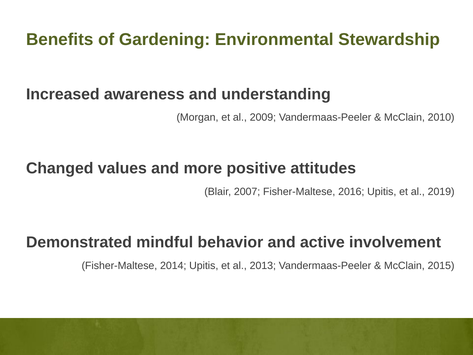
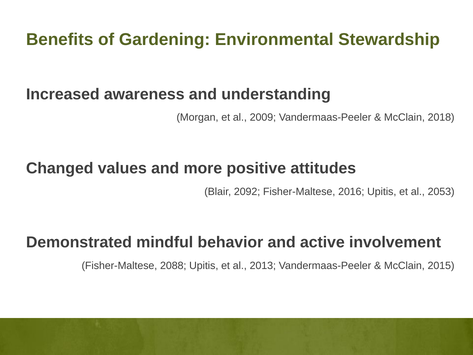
2010: 2010 -> 2018 (441, 117)
2007: 2007 -> 2092 (247, 191)
2019: 2019 -> 2053 (441, 191)
2014: 2014 -> 2088 (173, 265)
